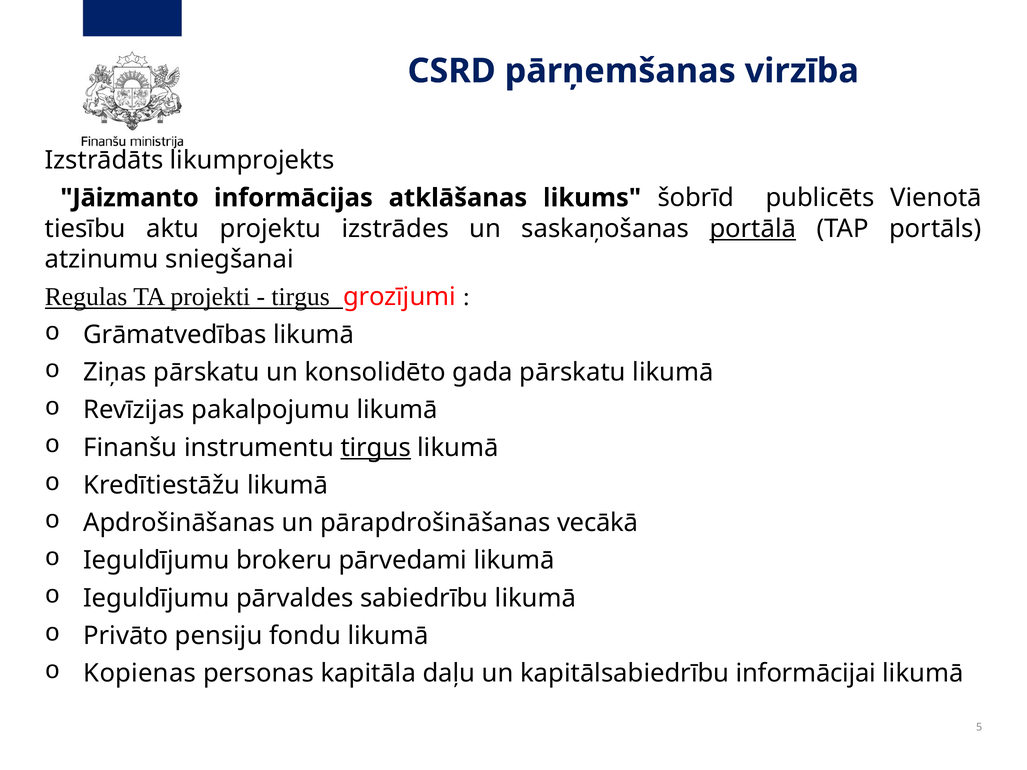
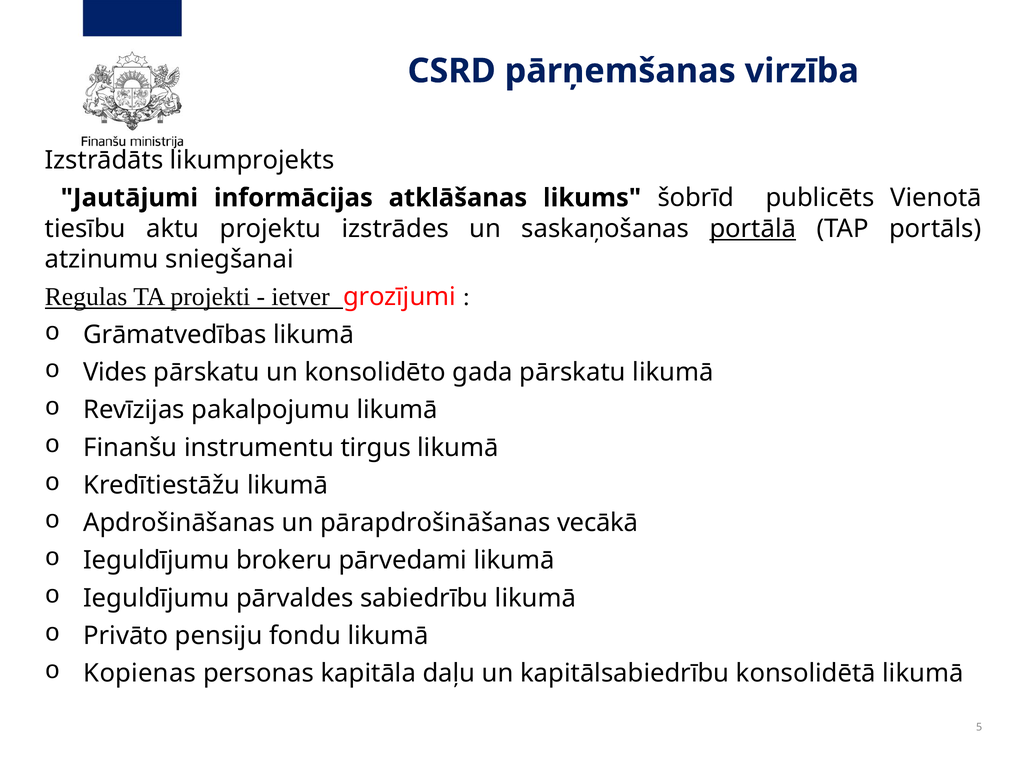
Jāizmanto: Jāizmanto -> Jautājumi (129, 198)
tirgus: tirgus -> ietver (301, 297)
Ziņas: Ziņas -> Vides (115, 372)
tirgus underline: present -> none (376, 448)
informācijai: informācijai -> konsolidētā (806, 674)
